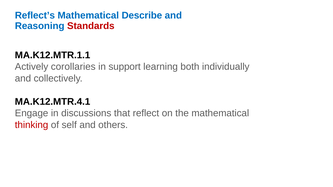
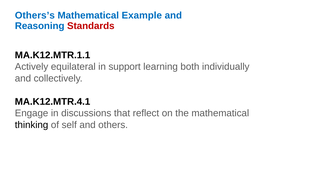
Reflect’s: Reflect’s -> Others’s (35, 16)
Describe: Describe -> Example (142, 16)
corollaries: corollaries -> equilateral (73, 67)
thinking colour: red -> black (32, 125)
